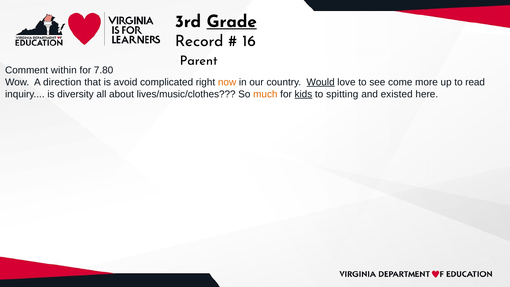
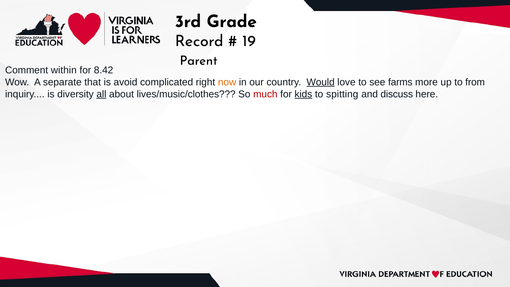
Grade underline: present -> none (232, 21)
16: 16 -> 19 (249, 41)
7.80: 7.80 -> 8.42 (104, 70)
direction: direction -> separate (62, 82)
come: come -> farms (400, 82)
read: read -> from (475, 82)
all underline: none -> present (101, 94)
much colour: orange -> red (265, 94)
existed: existed -> discuss (397, 94)
